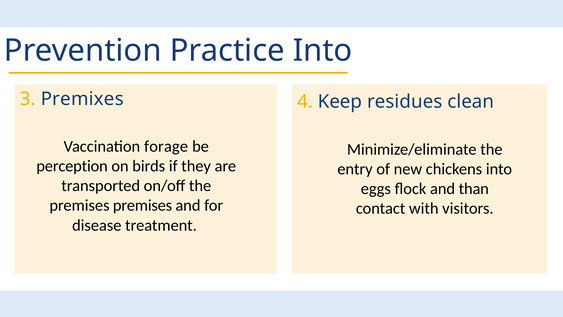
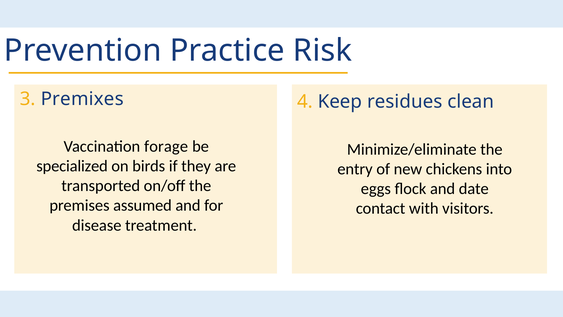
Practice Into: Into -> Risk (322, 51)
perception: perception -> specialized (72, 166)
than: than -> date (474, 189)
premises premises: premises -> assumed (142, 205)
